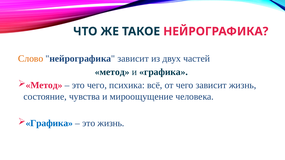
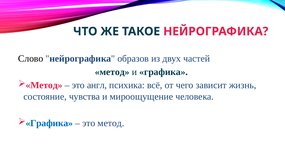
Слово colour: orange -> black (31, 59)
нейрографика зависит: зависит -> образов (133, 59)
это чего: чего -> англ (97, 85)
это жизнь: жизнь -> метод (111, 123)
